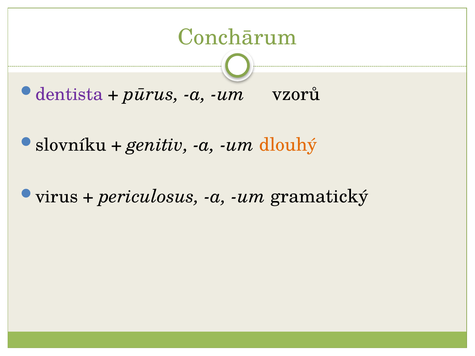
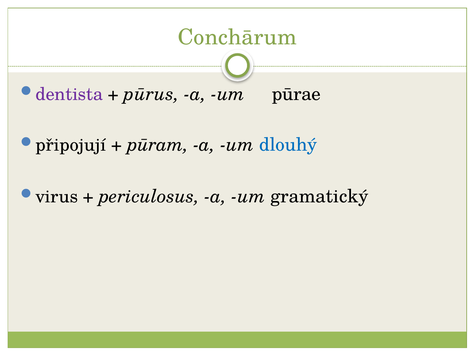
vzorů: vzorů -> pūrae (296, 94)
slovníku: slovníku -> připojují (71, 145)
genitiv: genitiv -> pūram (158, 145)
dlouhý colour: orange -> blue (288, 145)
